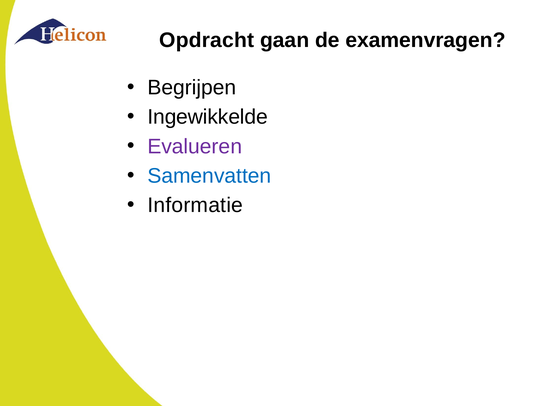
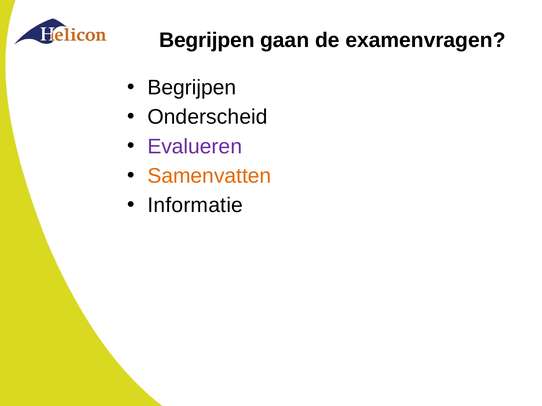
Opdracht: Opdracht -> Begrijpen (207, 40)
Ingewikkelde: Ingewikkelde -> Onderscheid (208, 117)
Samenvatten colour: blue -> orange (209, 176)
